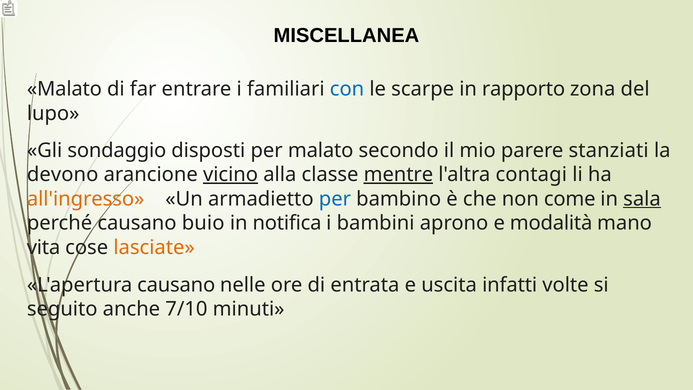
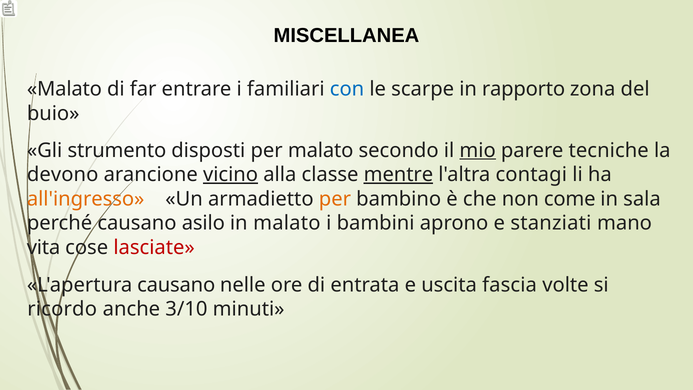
lupo: lupo -> buio (53, 113)
sondaggio: sondaggio -> strumento (117, 150)
mio underline: none -> present (478, 150)
stanziati: stanziati -> tecniche (609, 150)
per colour: blue -> orange (335, 199)
sala underline: present -> none (642, 199)
buio: buio -> asilo (203, 223)
in notifica: notifica -> malato (287, 223)
modalità: modalità -> stanziati (551, 223)
lasciate colour: orange -> red (154, 247)
infatti: infatti -> fascia (510, 285)
seguito: seguito -> ricordo (62, 309)
7/10: 7/10 -> 3/10 (186, 309)
